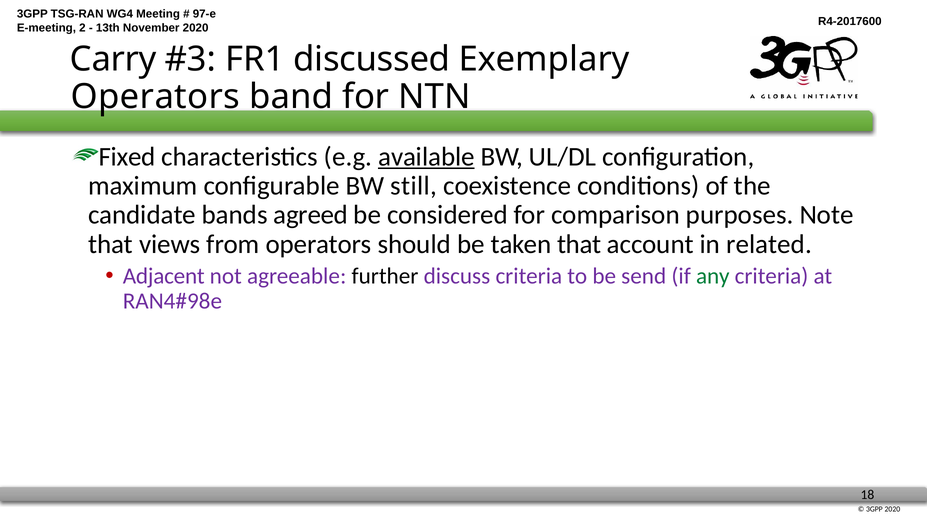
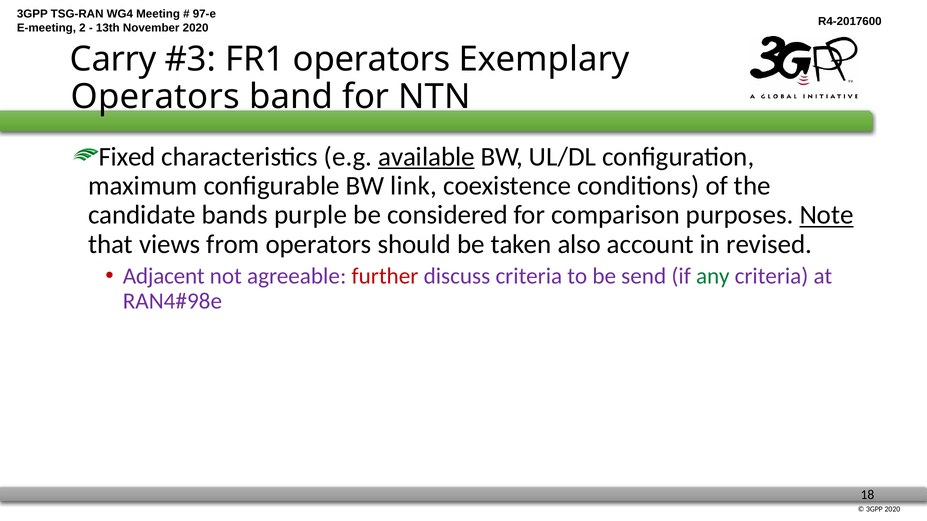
FR1 discussed: discussed -> operators (372, 59)
still: still -> link (414, 186)
agreed: agreed -> purple (310, 215)
Note underline: none -> present (827, 215)
taken that: that -> also (579, 244)
related: related -> revised (769, 244)
further colour: black -> red (385, 276)
